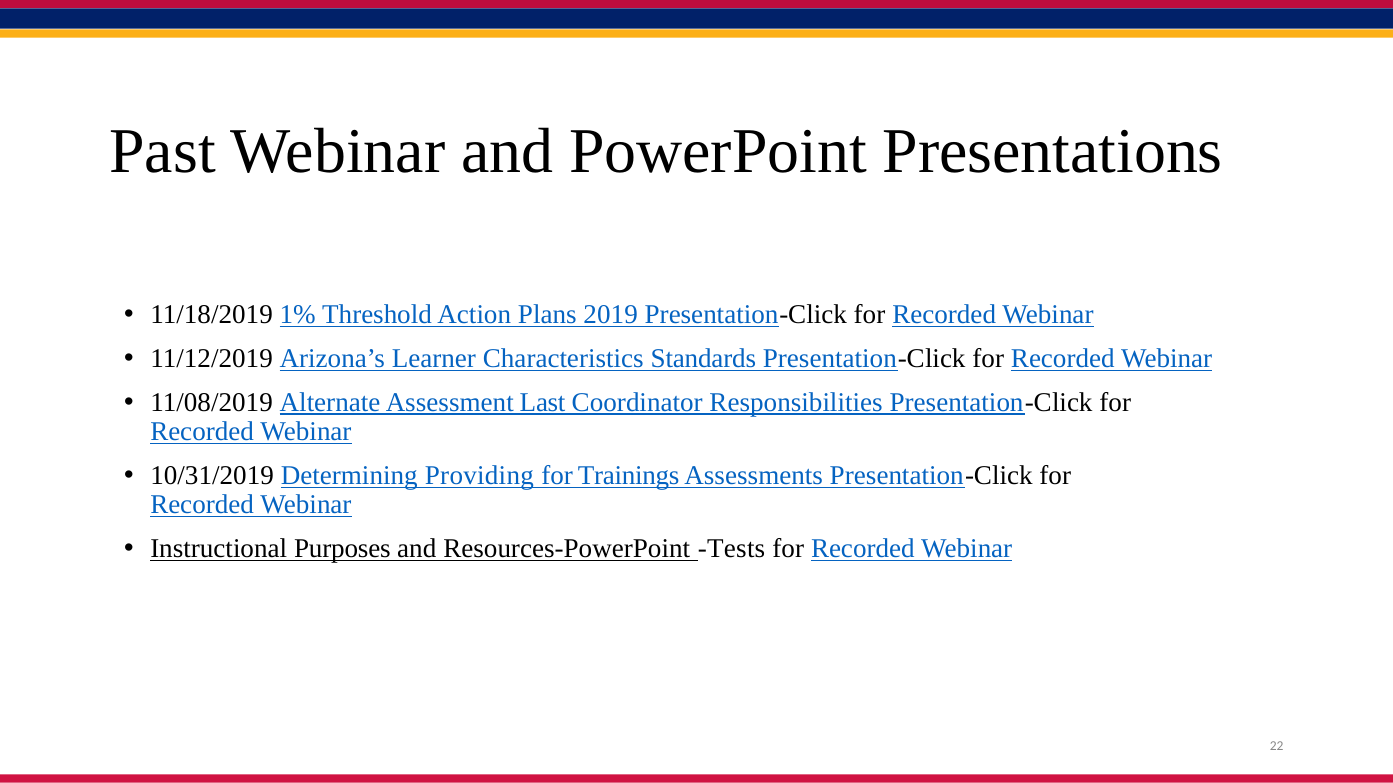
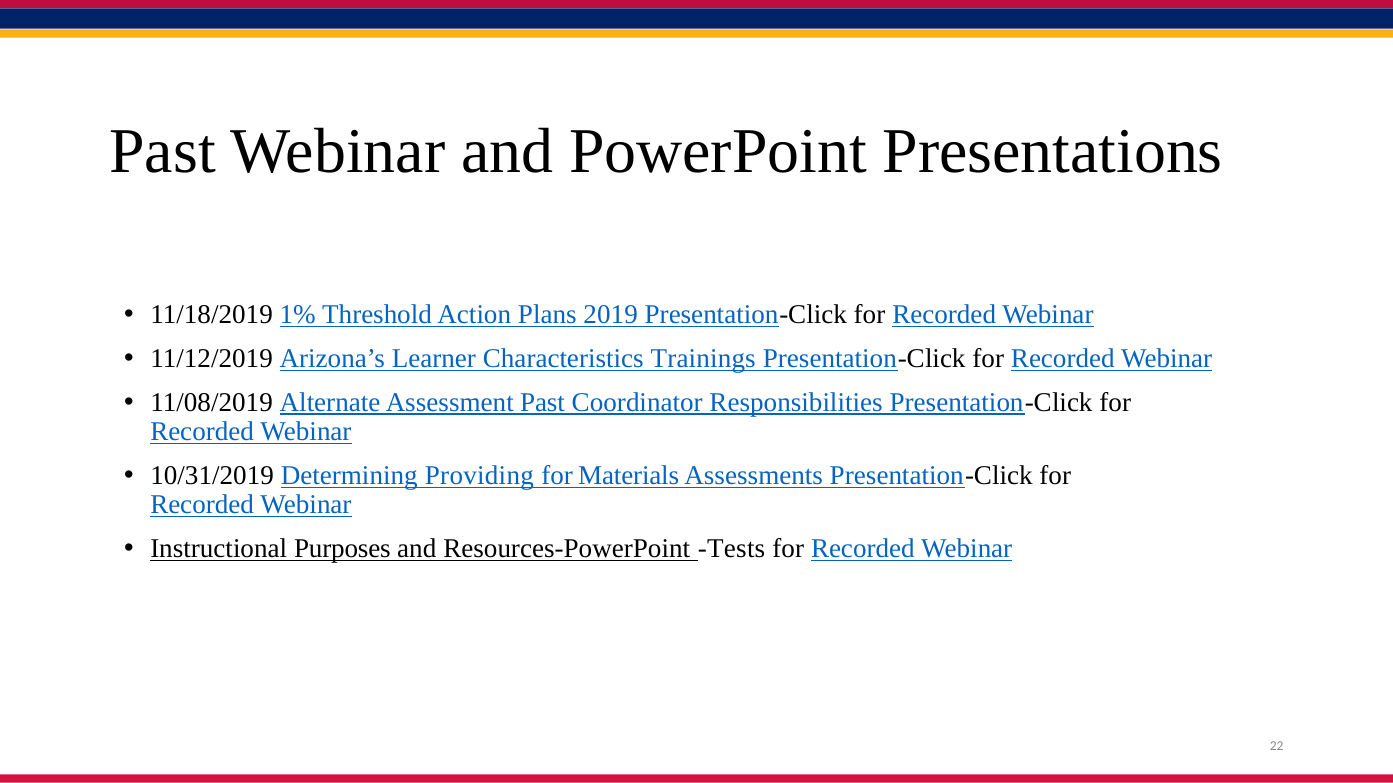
Standards: Standards -> Trainings (703, 359)
Assessment Last: Last -> Past (543, 402)
Trainings: Trainings -> Materials (629, 476)
